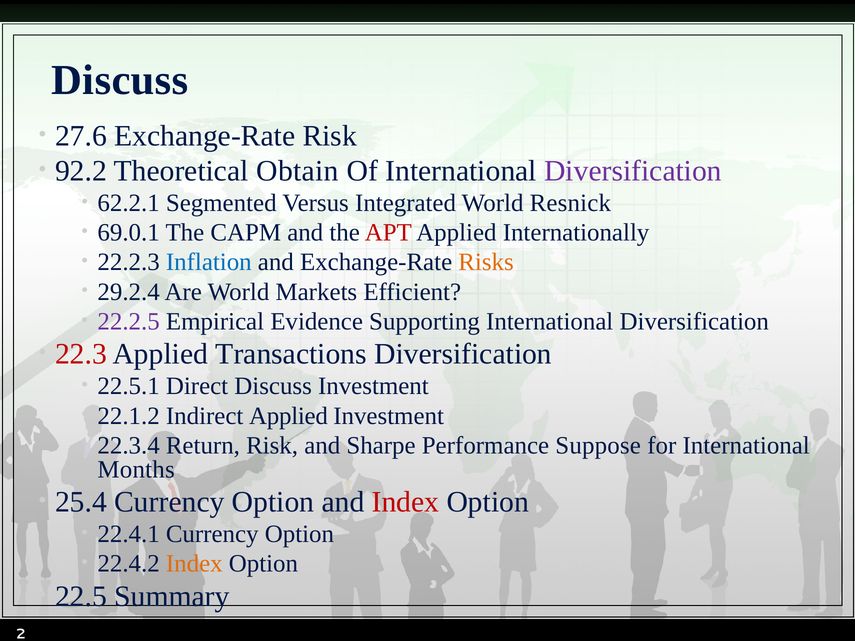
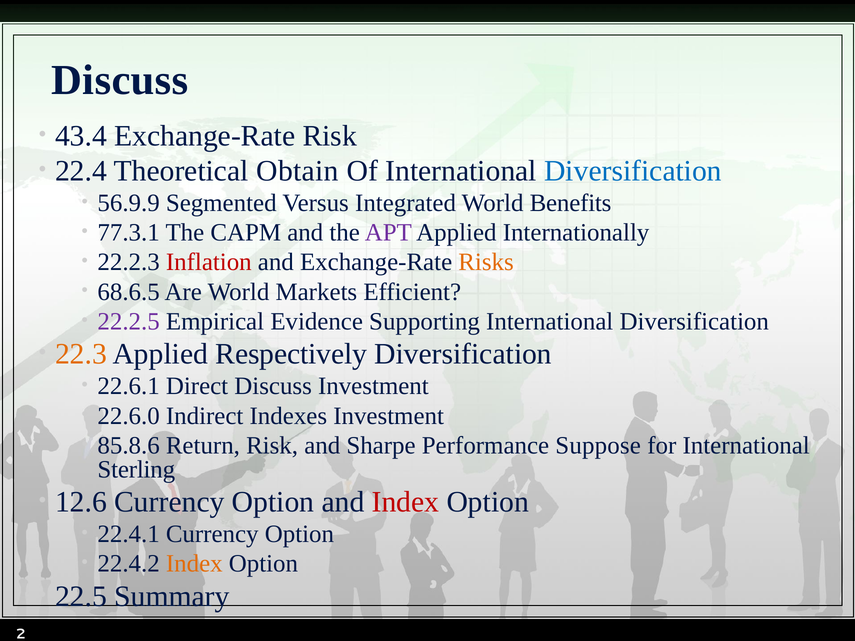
27.6: 27.6 -> 43.4 (81, 136)
92.2: 92.2 -> 22.4 (81, 171)
Diversification colour: purple -> blue (633, 171)
62.2.1: 62.2.1 -> 56.9.9 (129, 203)
Resnick: Resnick -> Benefits (571, 203)
69.0.1: 69.0.1 -> 77.3.1 (129, 233)
APT colour: red -> purple (388, 233)
Inflation colour: blue -> red (209, 262)
29.2.4: 29.2.4 -> 68.6.5 (129, 292)
22.3 colour: red -> orange (81, 354)
Transactions: Transactions -> Respectively (291, 354)
22.5.1: 22.5.1 -> 22.6.1 (129, 386)
22.1.2: 22.1.2 -> 22.6.0 (129, 416)
Indirect Applied: Applied -> Indexes (288, 416)
22.3.4: 22.3.4 -> 85.8.6 (129, 446)
Months: Months -> Sterling (136, 470)
25.4: 25.4 -> 12.6 (81, 502)
